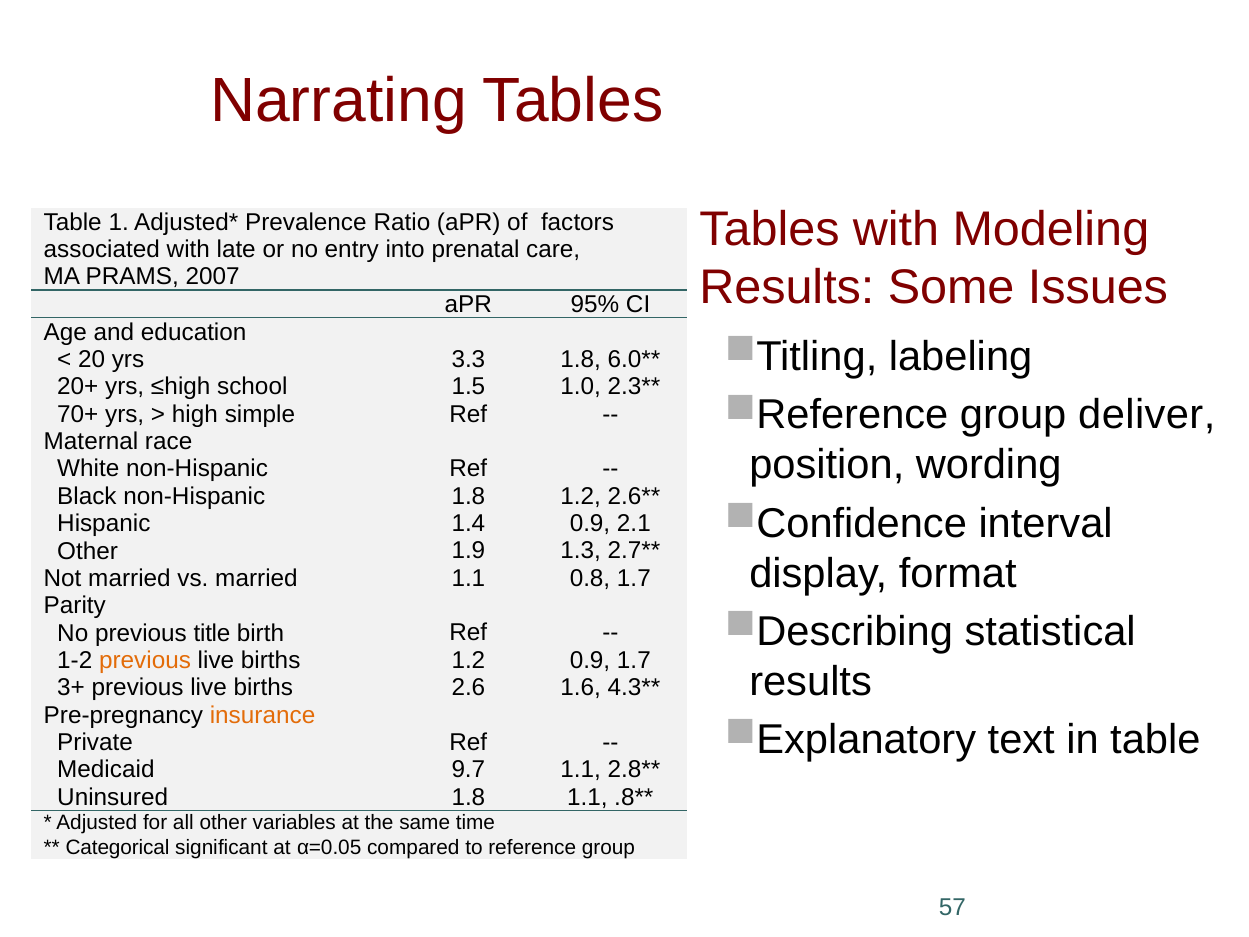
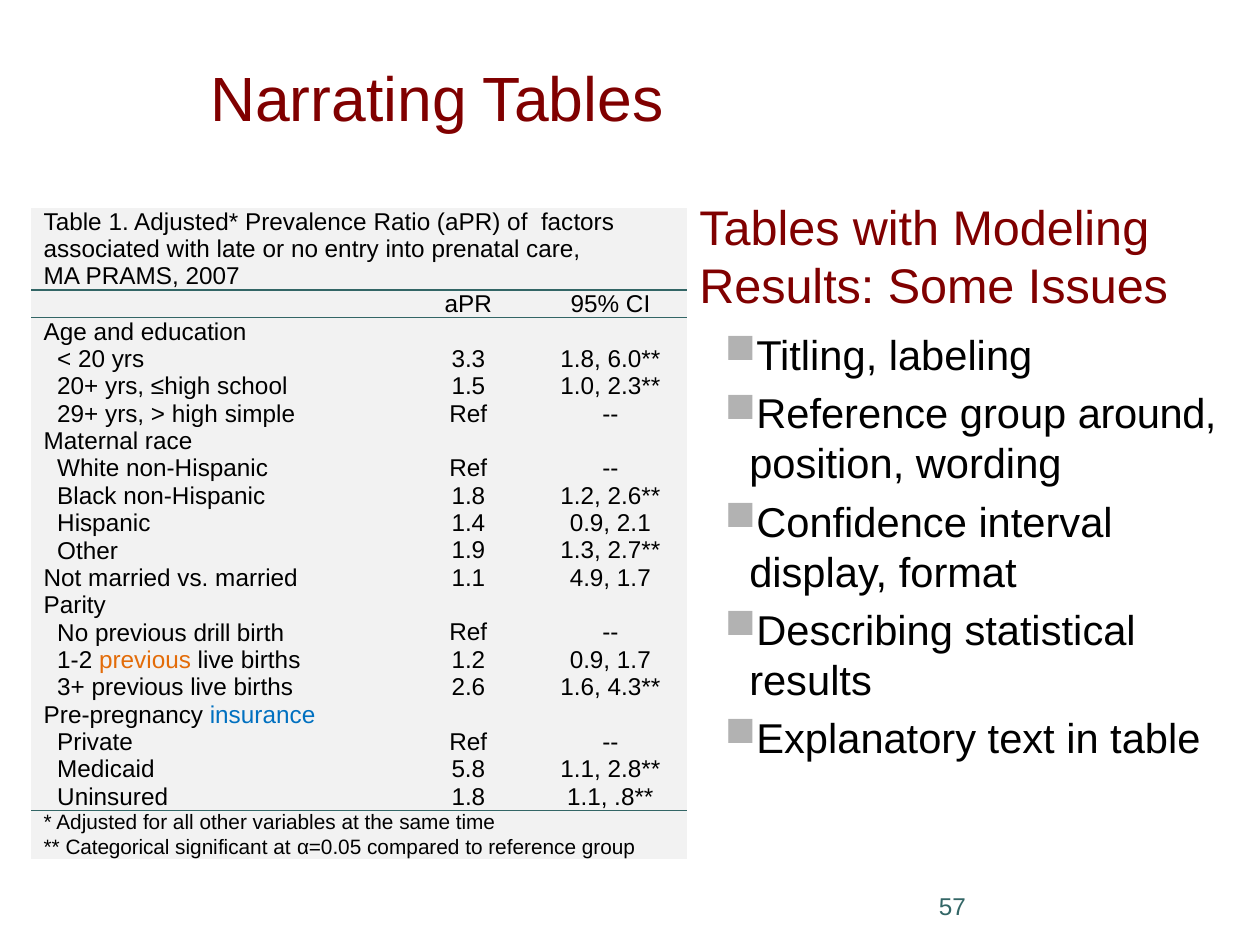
deliver: deliver -> around (1147, 415)
70+: 70+ -> 29+ (78, 414)
0.8: 0.8 -> 4.9 (590, 578)
title: title -> drill (212, 633)
insurance colour: orange -> blue (263, 715)
9.7: 9.7 -> 5.8 (468, 770)
